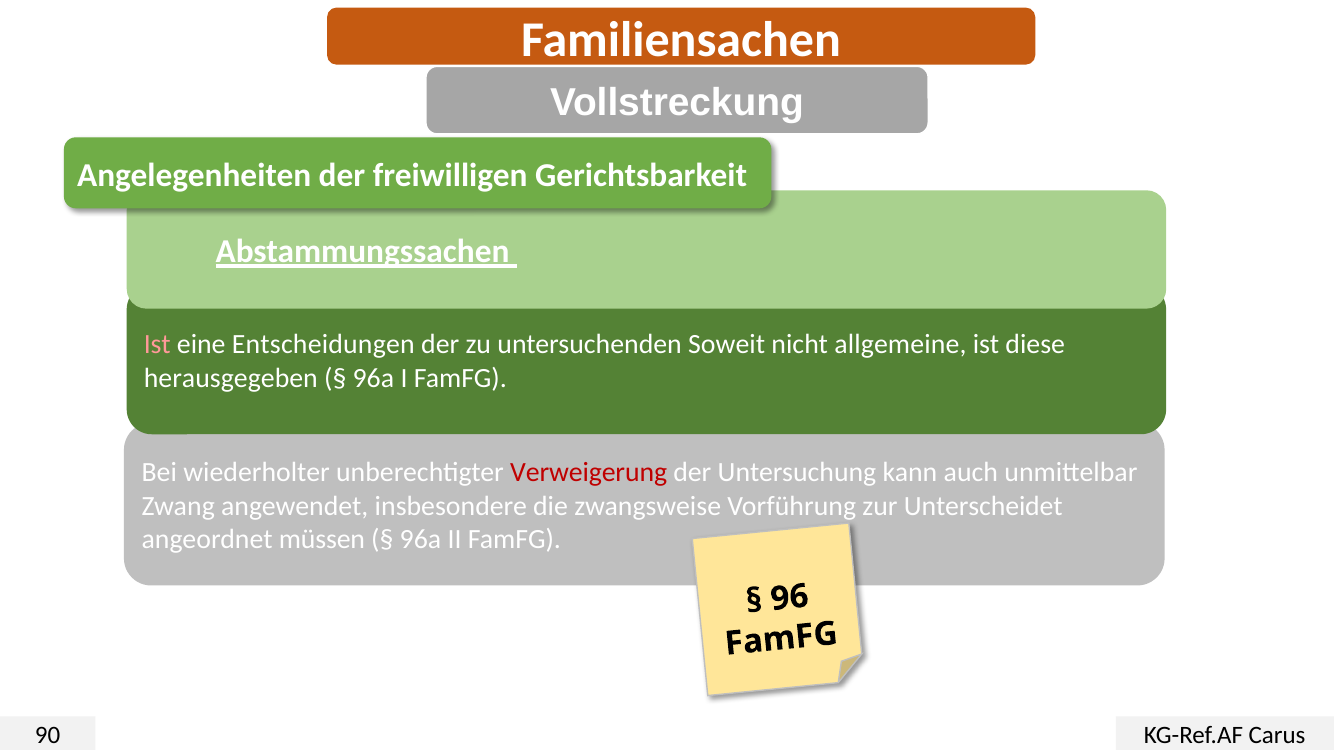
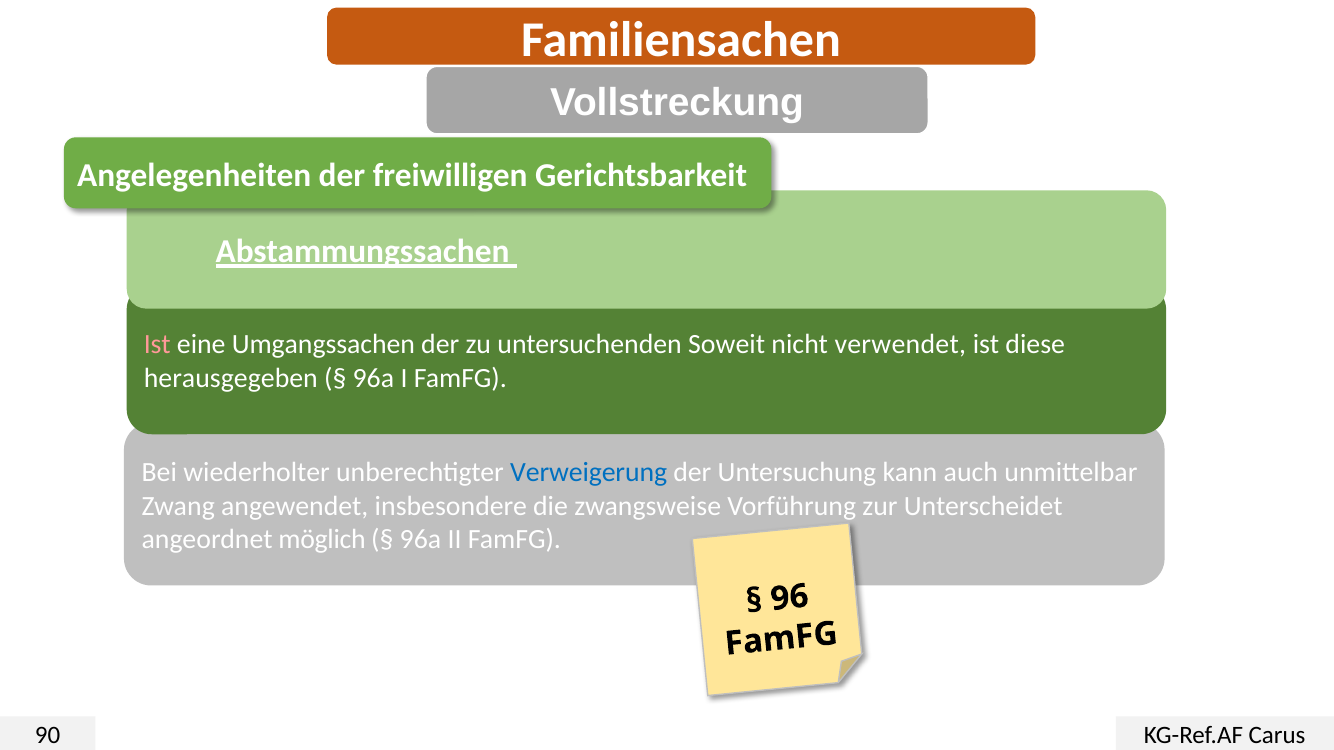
Entscheidungen: Entscheidungen -> Umgangssachen (323, 345)
allgemeine: allgemeine -> verwendet (900, 345)
Verweigerung colour: red -> blue (589, 473)
müssen: müssen -> möglich (322, 540)
